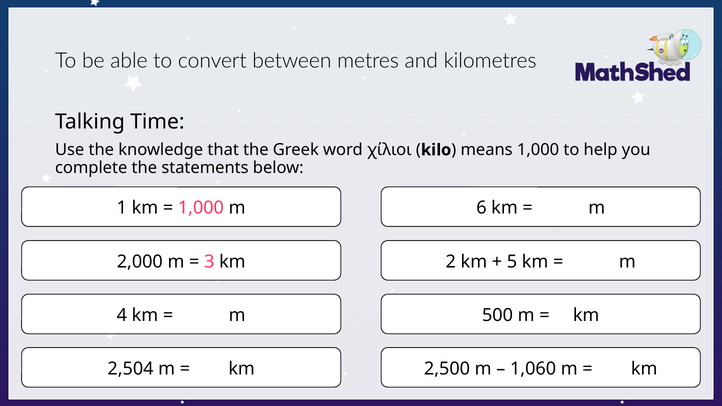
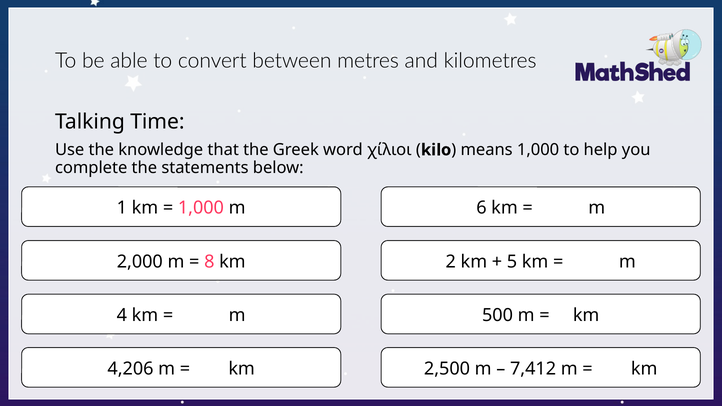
3: 3 -> 8 (209, 262)
2,504: 2,504 -> 4,206 (131, 369)
1,060: 1,060 -> 7,412 (533, 369)
